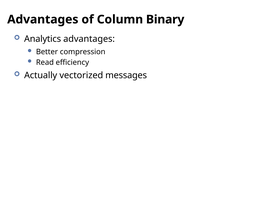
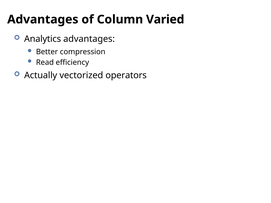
Binary: Binary -> Varied (165, 19)
messages: messages -> operators (126, 75)
